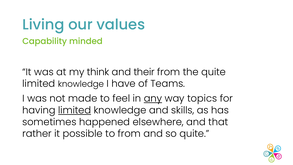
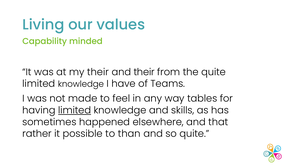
my think: think -> their (98, 72)
any underline: present -> none (153, 98)
topics: topics -> tables (202, 98)
to from: from -> than (129, 134)
